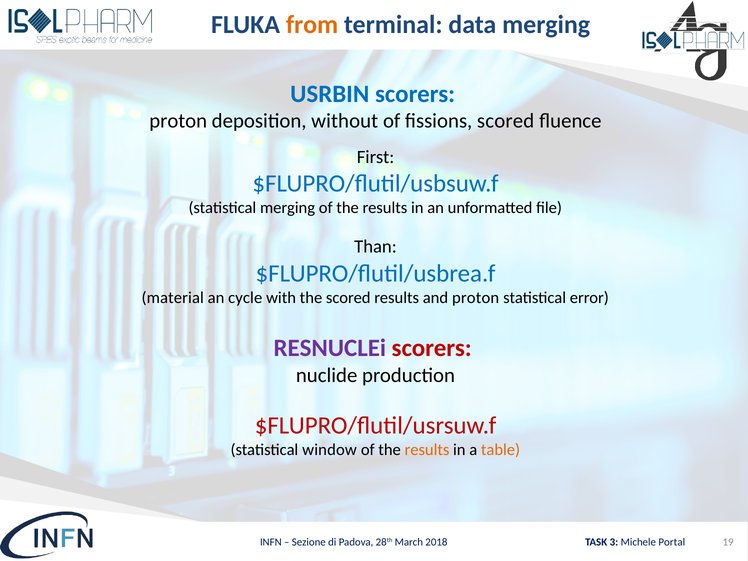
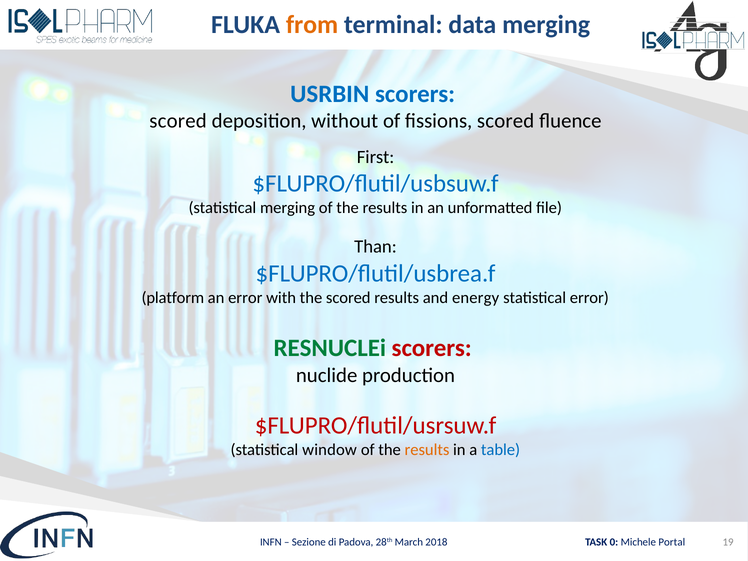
proton: proton -> scored (178, 121)
material: material -> platform (173, 298)
an cycle: cycle -> error (245, 298)
and proton: proton -> energy (476, 298)
RESNUCLEi colour: purple -> green (330, 348)
table colour: orange -> blue (501, 450)
3: 3 -> 0 (614, 542)
